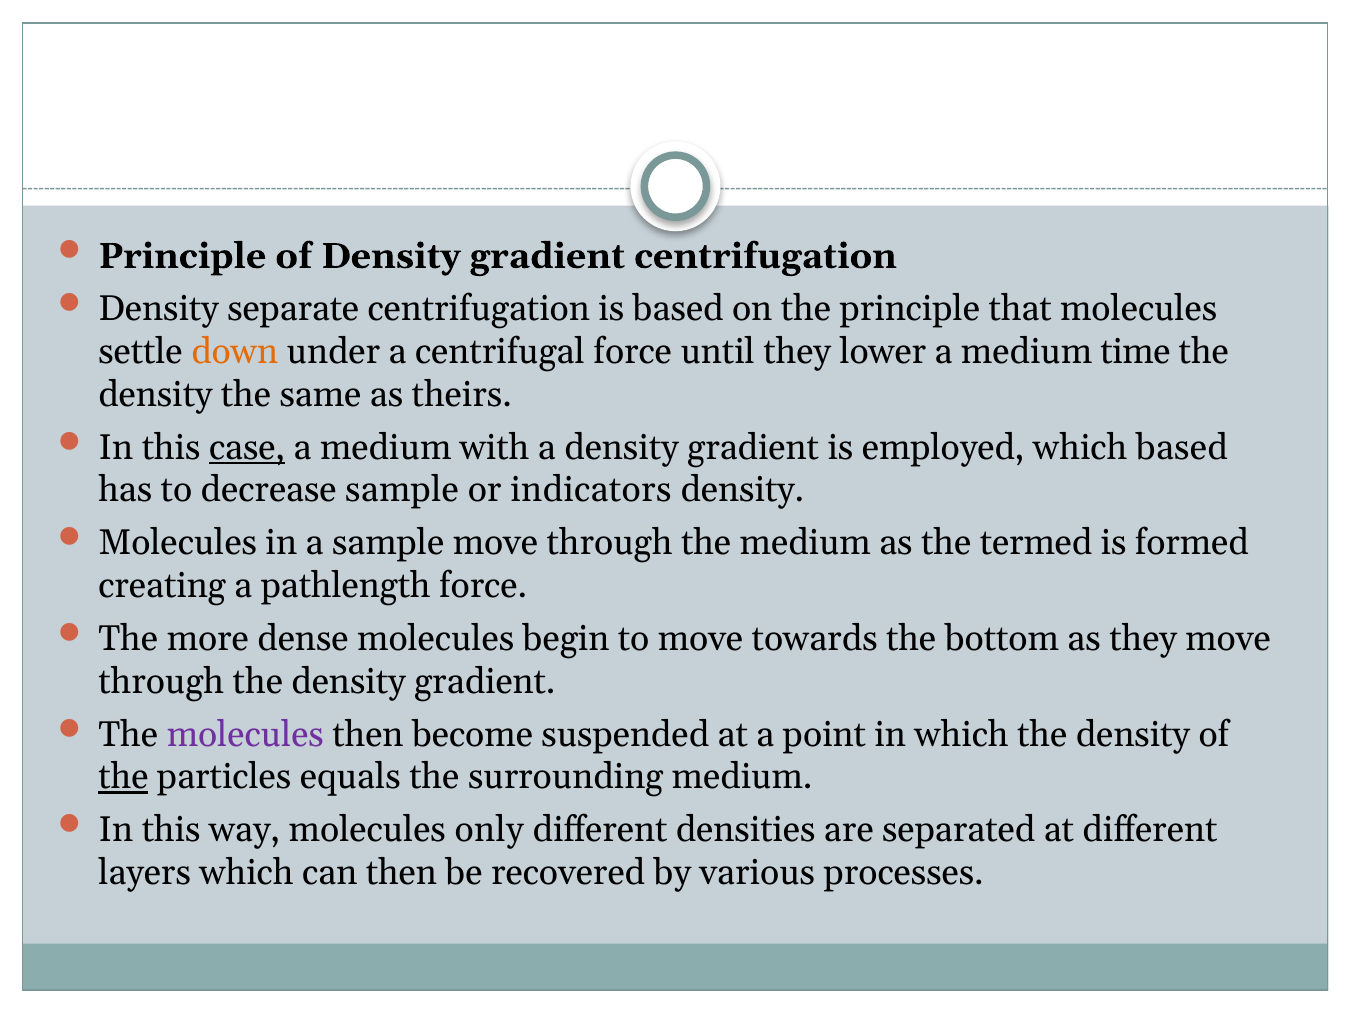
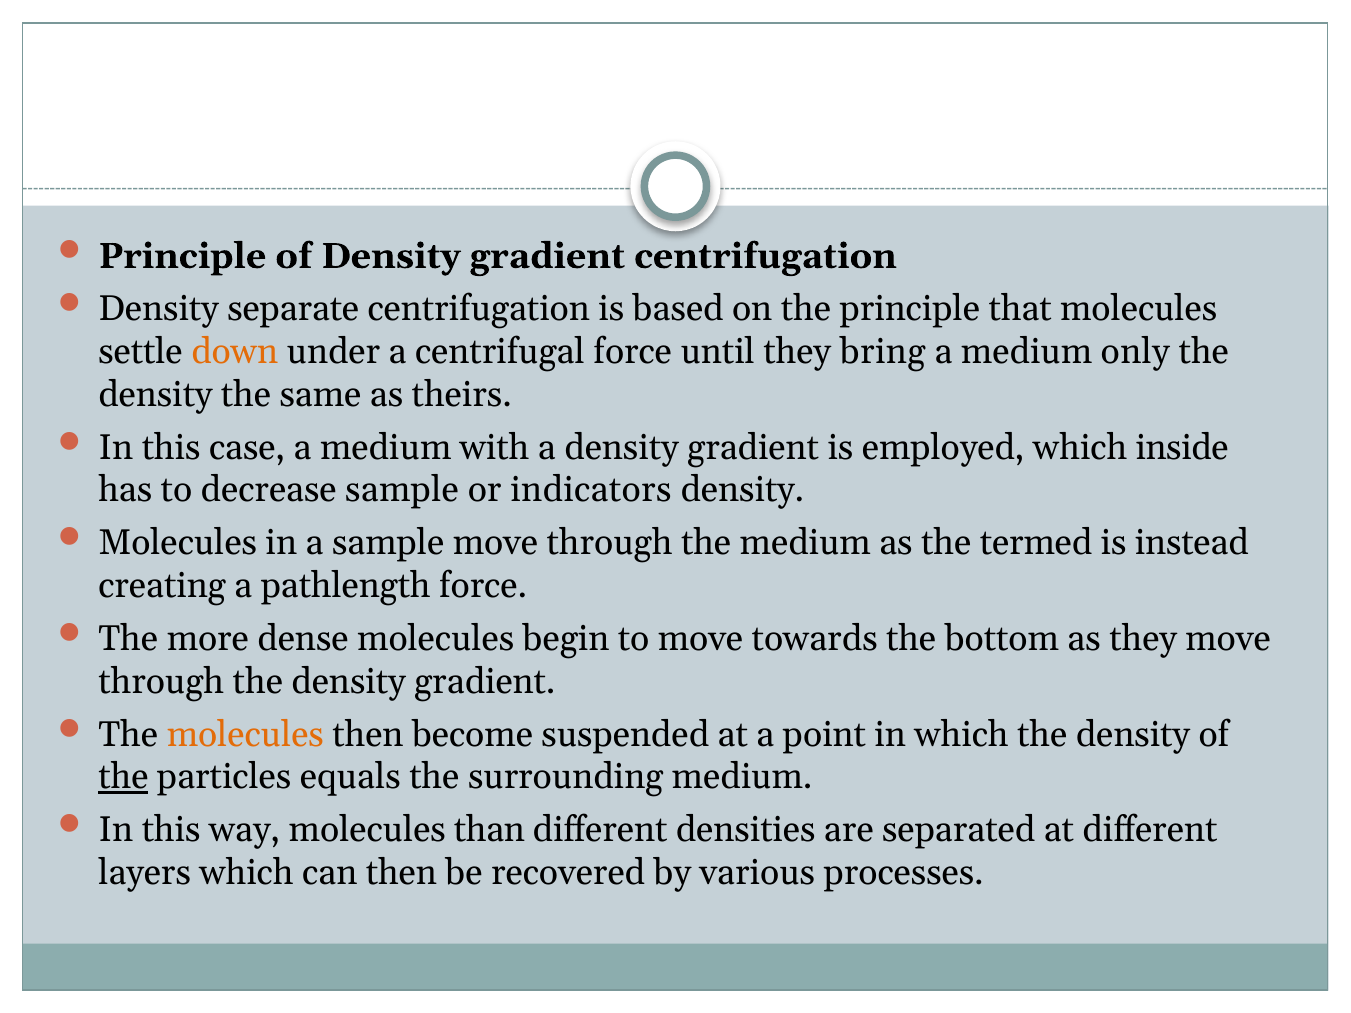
lower: lower -> bring (883, 352)
time: time -> only (1135, 352)
case underline: present -> none (247, 448)
which based: based -> inside (1182, 448)
formed: formed -> instead (1192, 543)
molecules colour: purple -> orange (245, 735)
only: only -> than (489, 830)
